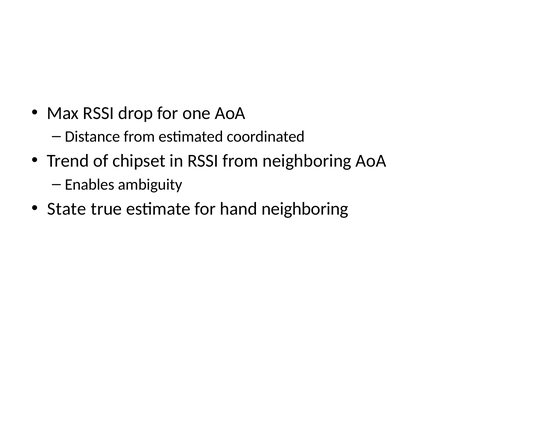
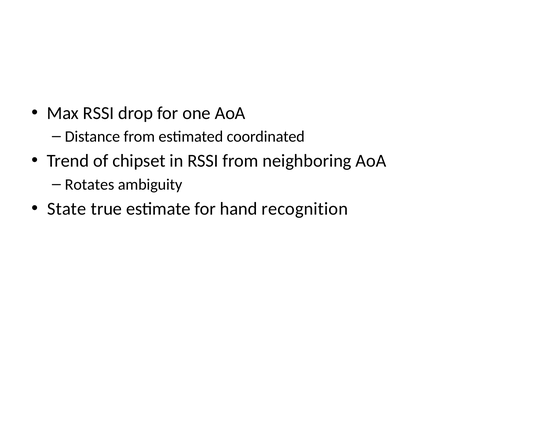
Enables: Enables -> Rotates (90, 184)
hand neighboring: neighboring -> recognition (305, 209)
